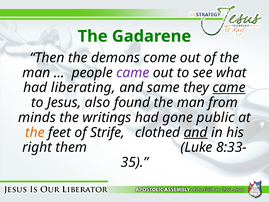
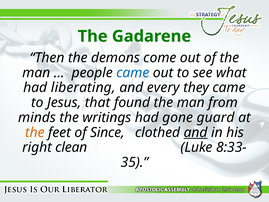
came colour: purple -> blue (133, 73)
same: same -> every (163, 88)
came underline: present -> none (229, 88)
also: also -> that (98, 102)
public: public -> guard (216, 117)
Strife: Strife -> Since (107, 132)
them: them -> clean (71, 147)
